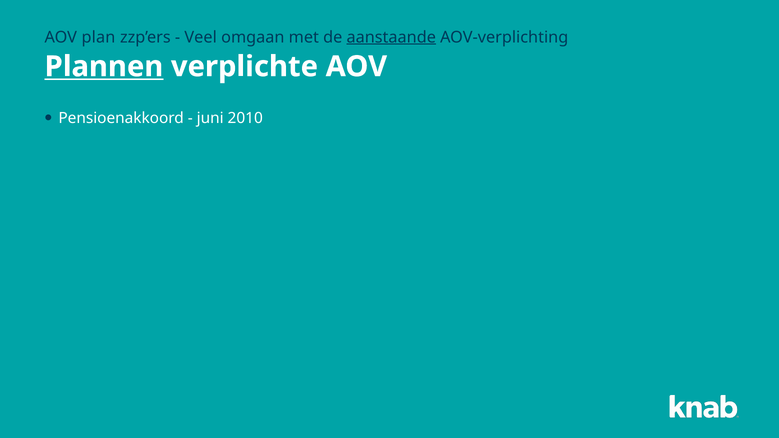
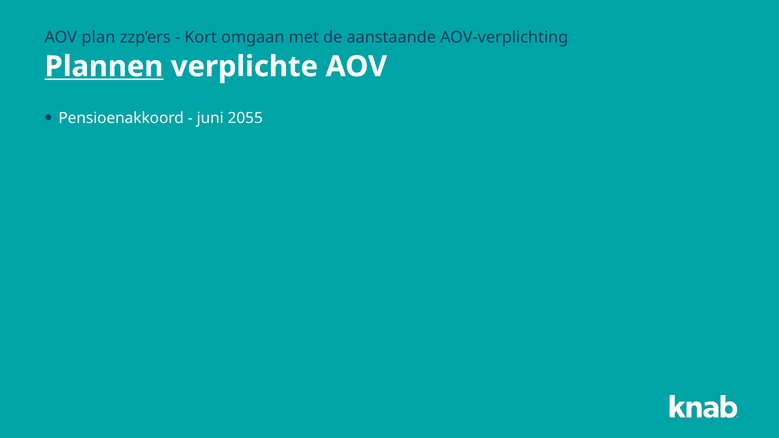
Veel: Veel -> Kort (201, 37)
aanstaande underline: present -> none (391, 37)
2010: 2010 -> 2055 (245, 118)
